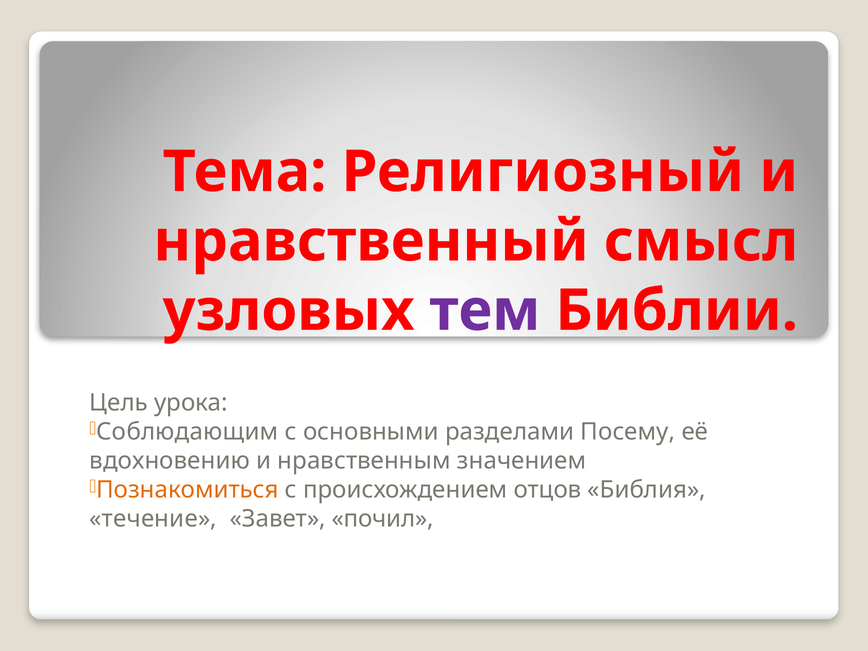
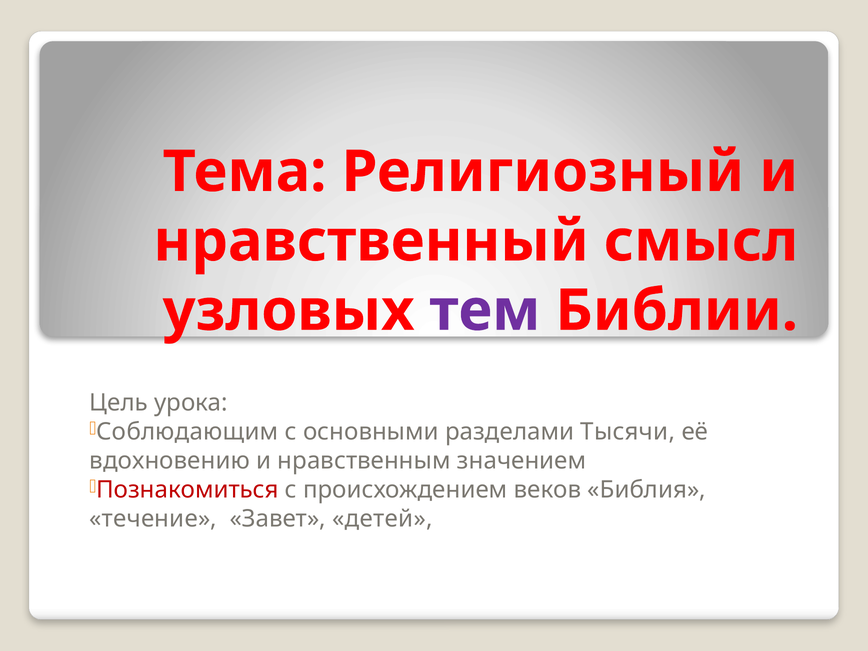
Посему: Посему -> Тысячи (628, 432)
Познакомиться colour: orange -> red (187, 490)
отцов: отцов -> веков (547, 490)
почил: почил -> детей (383, 519)
